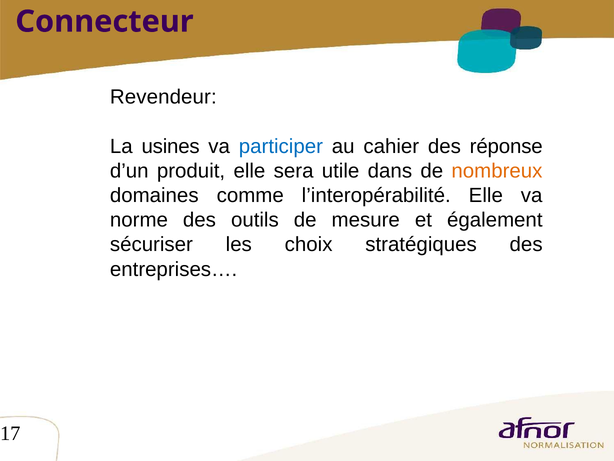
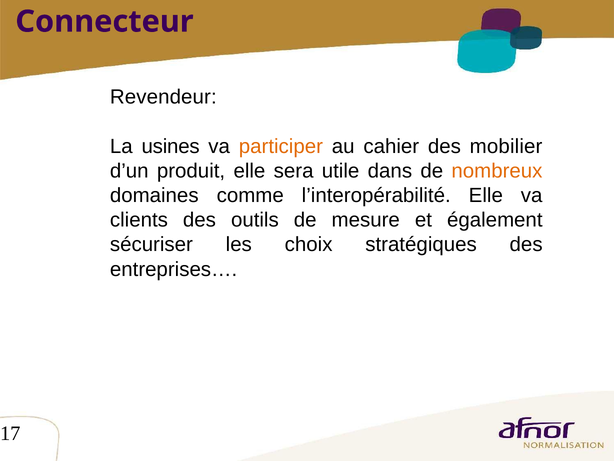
participer colour: blue -> orange (281, 146)
réponse: réponse -> mobilier (506, 146)
norme: norme -> clients (139, 220)
